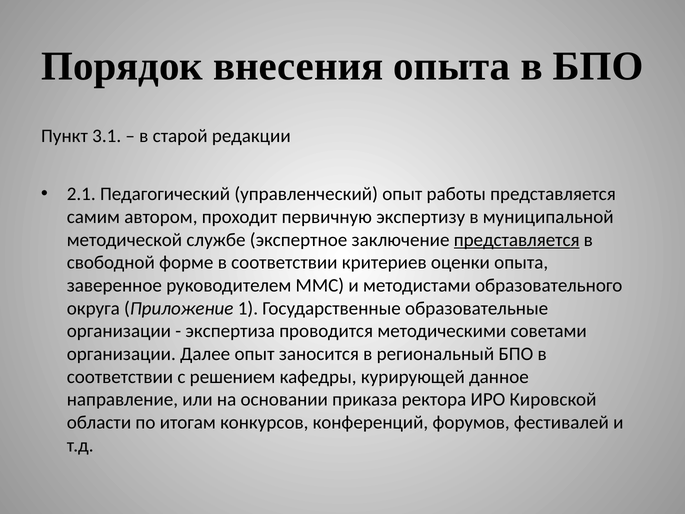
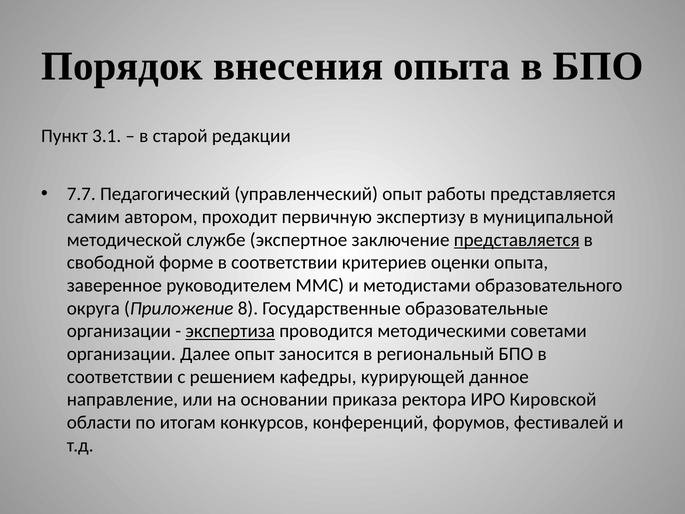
2.1: 2.1 -> 7.7 (81, 194)
1: 1 -> 8 (248, 308)
экспертиза underline: none -> present (230, 331)
